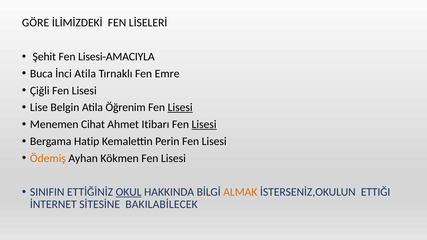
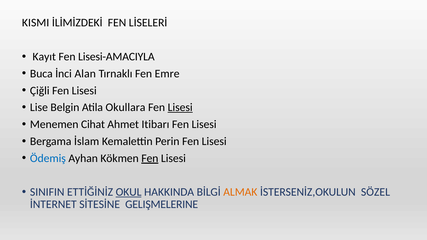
GÖRE: GÖRE -> KISMI (36, 23)
Şehit: Şehit -> Kayıt (44, 57)
İnci Atila: Atila -> Alan (85, 74)
Öğrenim: Öğrenim -> Okullara (125, 108)
Lisesi underline: present -> none (204, 124)
Hatip: Hatip -> İslam (87, 141)
Ödemiş colour: orange -> blue (48, 158)
Fen underline: none -> present (150, 158)
ETTIĞI: ETTIĞI -> SÖZEL (375, 192)
BAKILABİLECEK: BAKILABİLECEK -> GELIŞMELERINE (162, 205)
